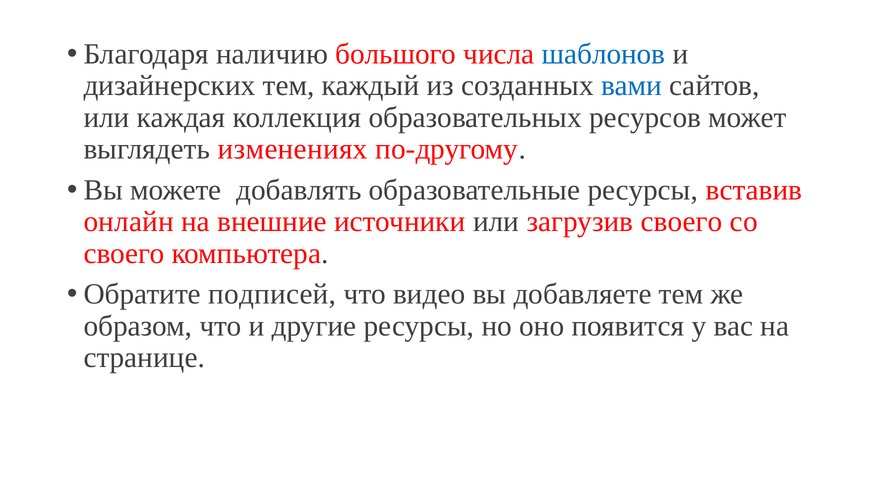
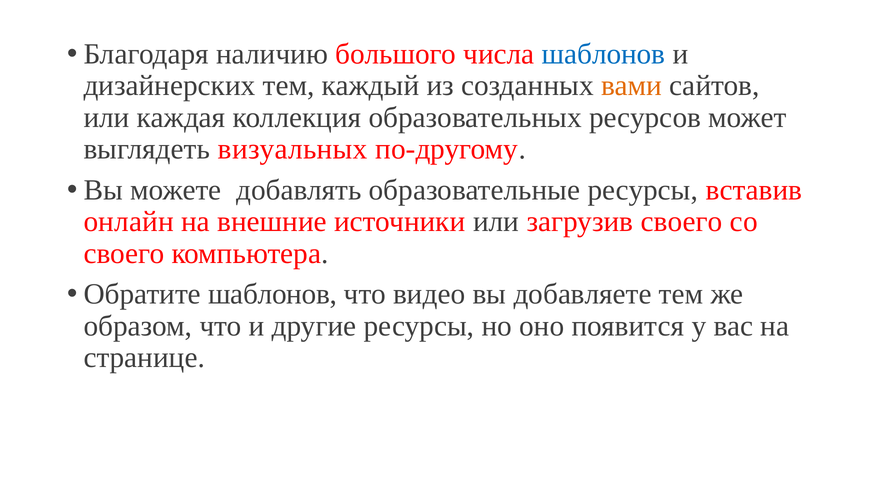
вами colour: blue -> orange (631, 86)
изменениях: изменениях -> визуальных (293, 149)
Обратите подписей: подписей -> шаблонов (273, 294)
